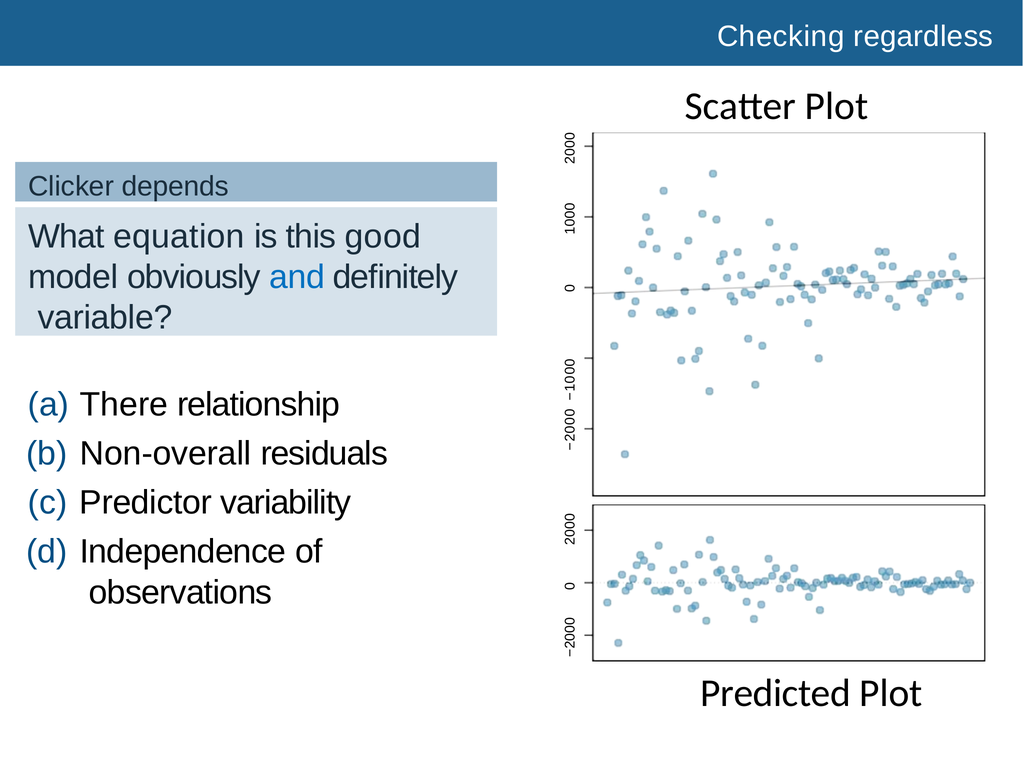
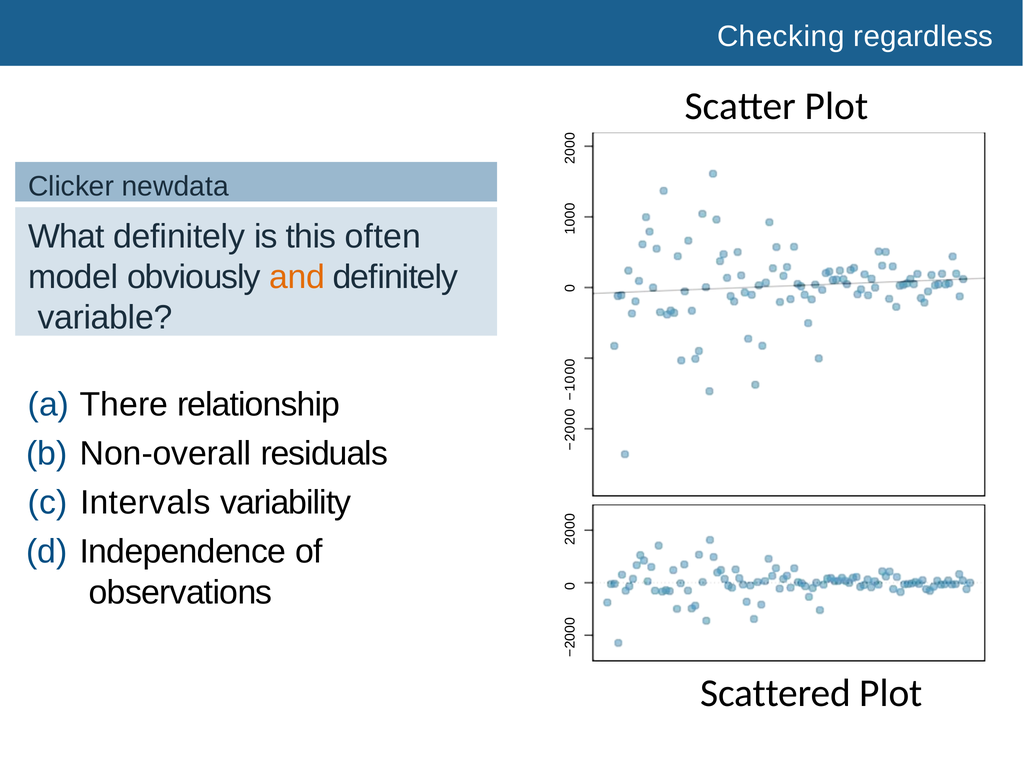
depends: depends -> newdata (175, 186)
What equation: equation -> deﬁnitely (179, 237)
good: good -> often (383, 237)
and colour: blue -> orange (297, 277)
Predictor: Predictor -> Intervals (145, 503)
Predicted: Predicted -> Scattered (776, 693)
